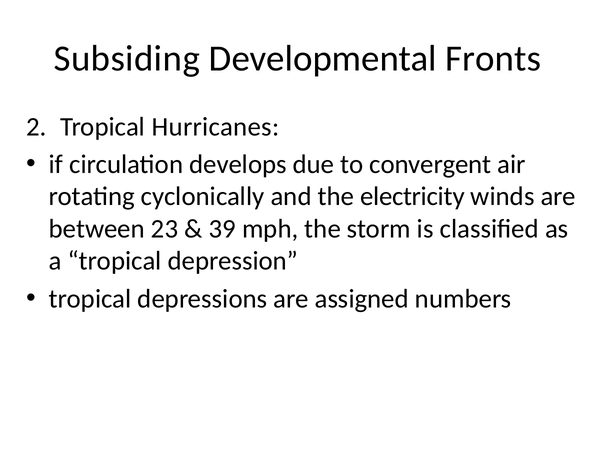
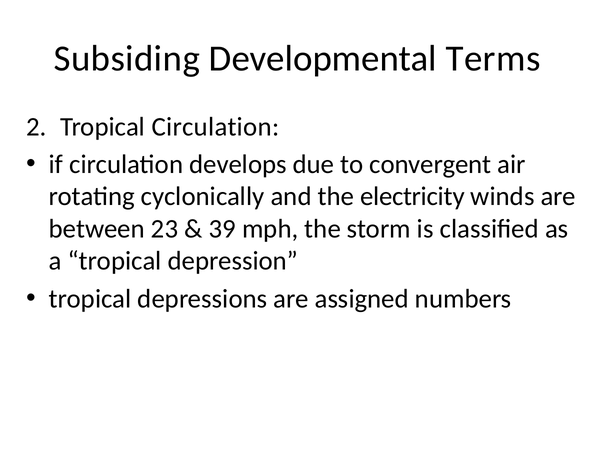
Fronts: Fronts -> Terms (493, 58)
Tropical Hurricanes: Hurricanes -> Circulation (215, 127)
